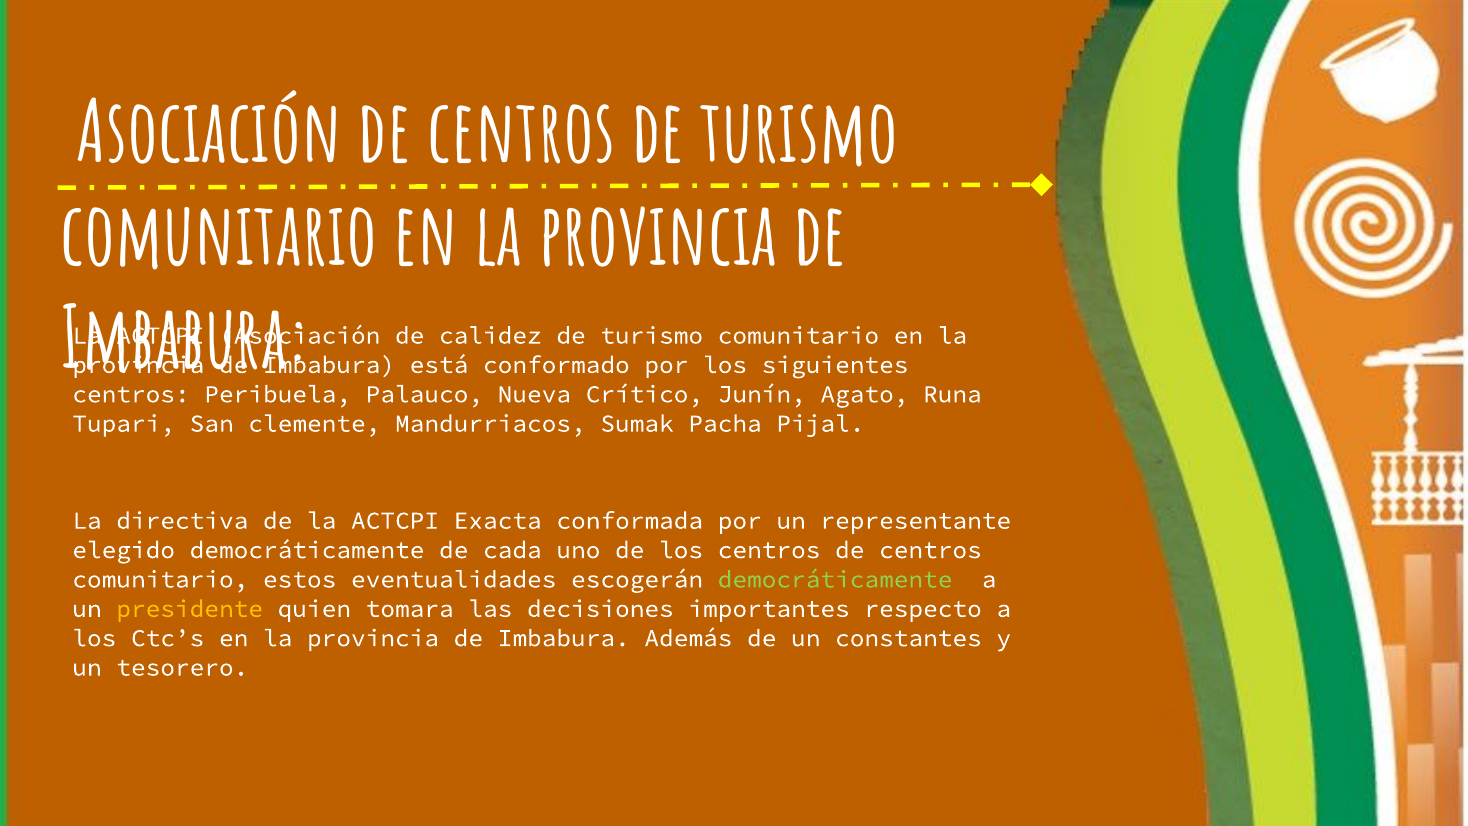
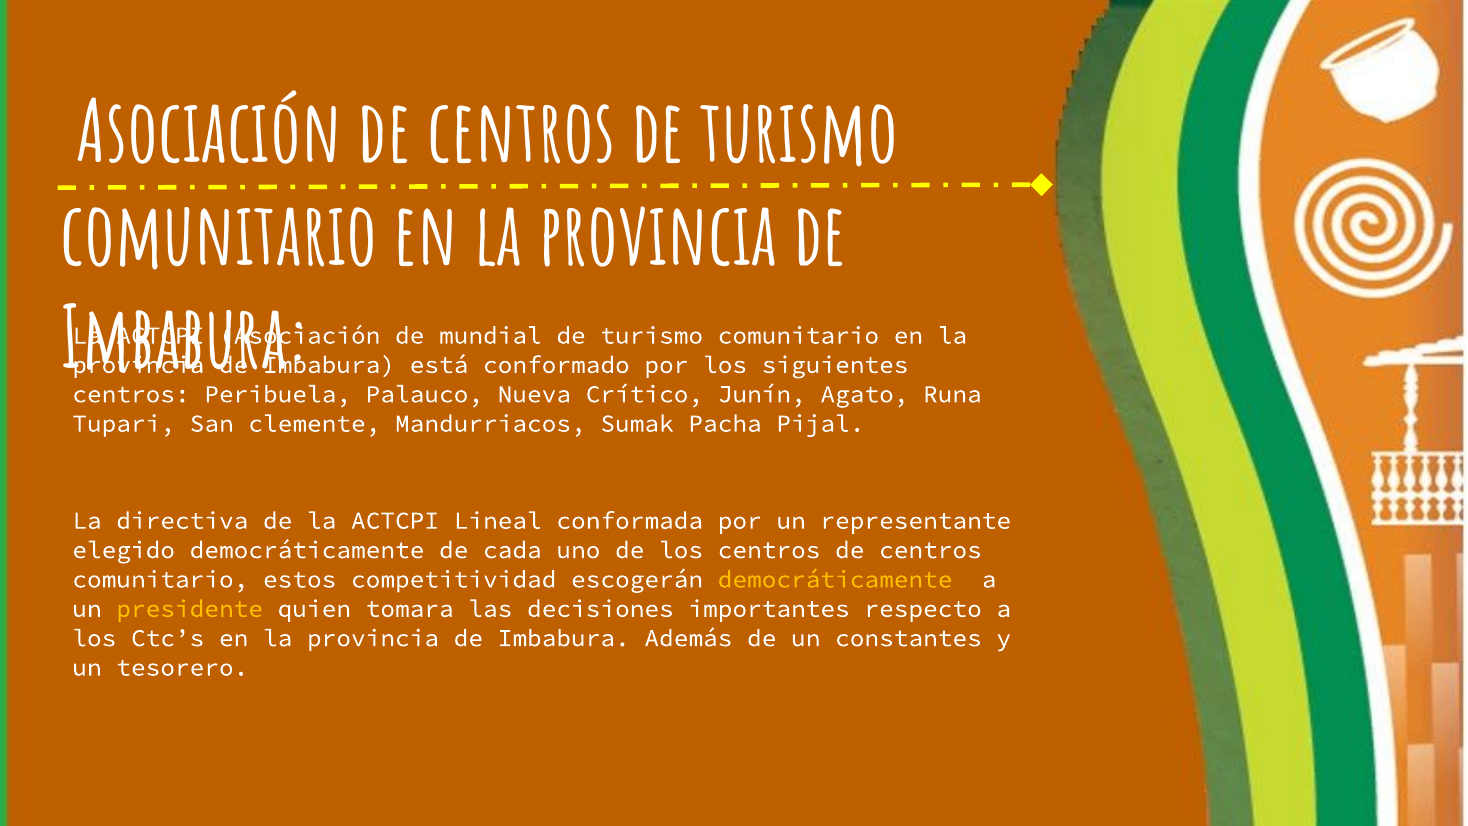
calidez: calidez -> mundial (490, 335)
Exacta: Exacta -> Lineal (498, 521)
eventualidades: eventualidades -> competitividad (454, 579)
democráticamente colour: light green -> yellow (835, 579)
